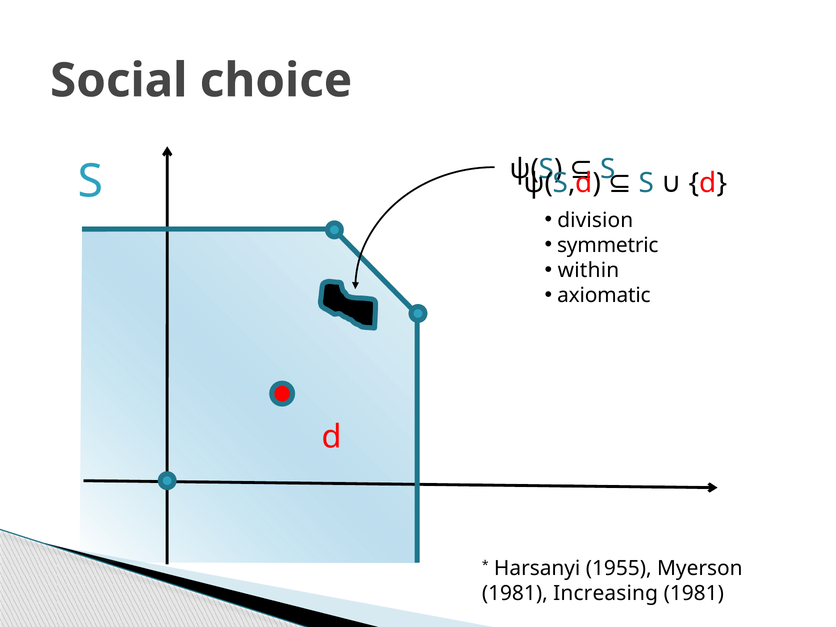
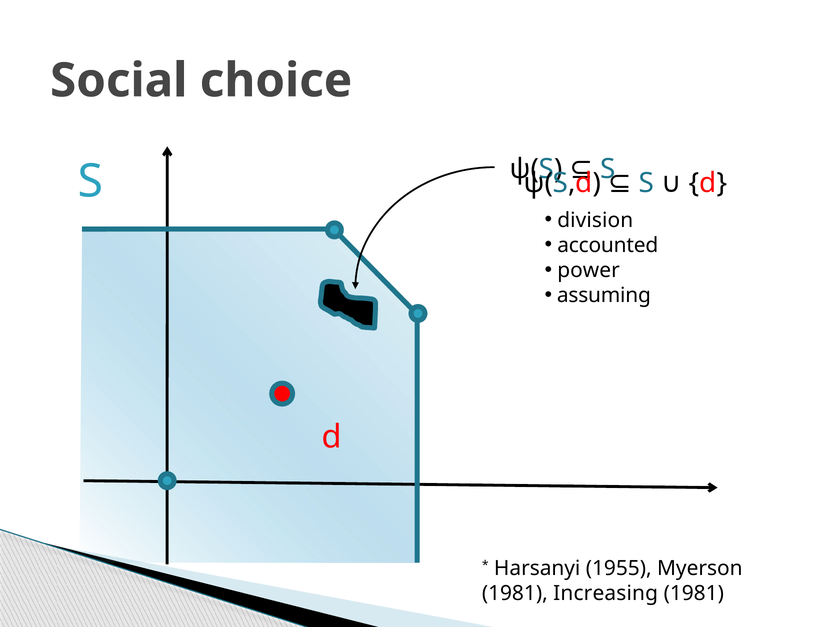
symmetric: symmetric -> accounted (608, 245)
within: within -> power (589, 270)
axiomatic: axiomatic -> assuming (604, 295)
